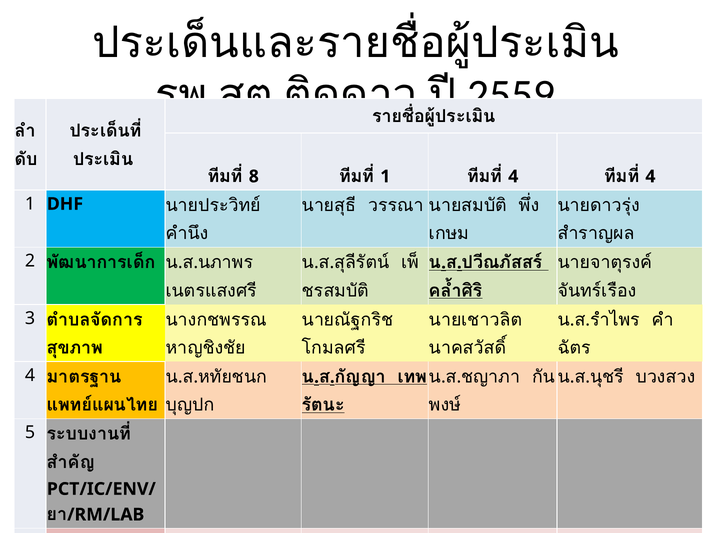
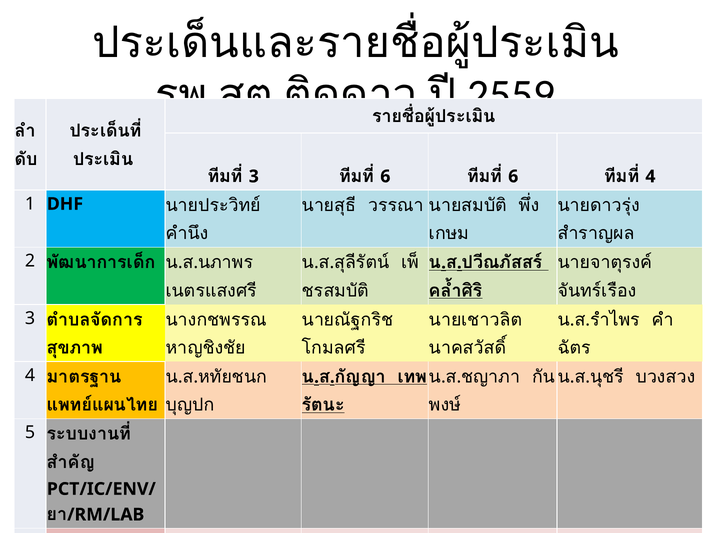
8: 8 -> 3 (254, 177)
1: 1 -> 6 (385, 177)
4: 4 -> 6 (513, 177)
